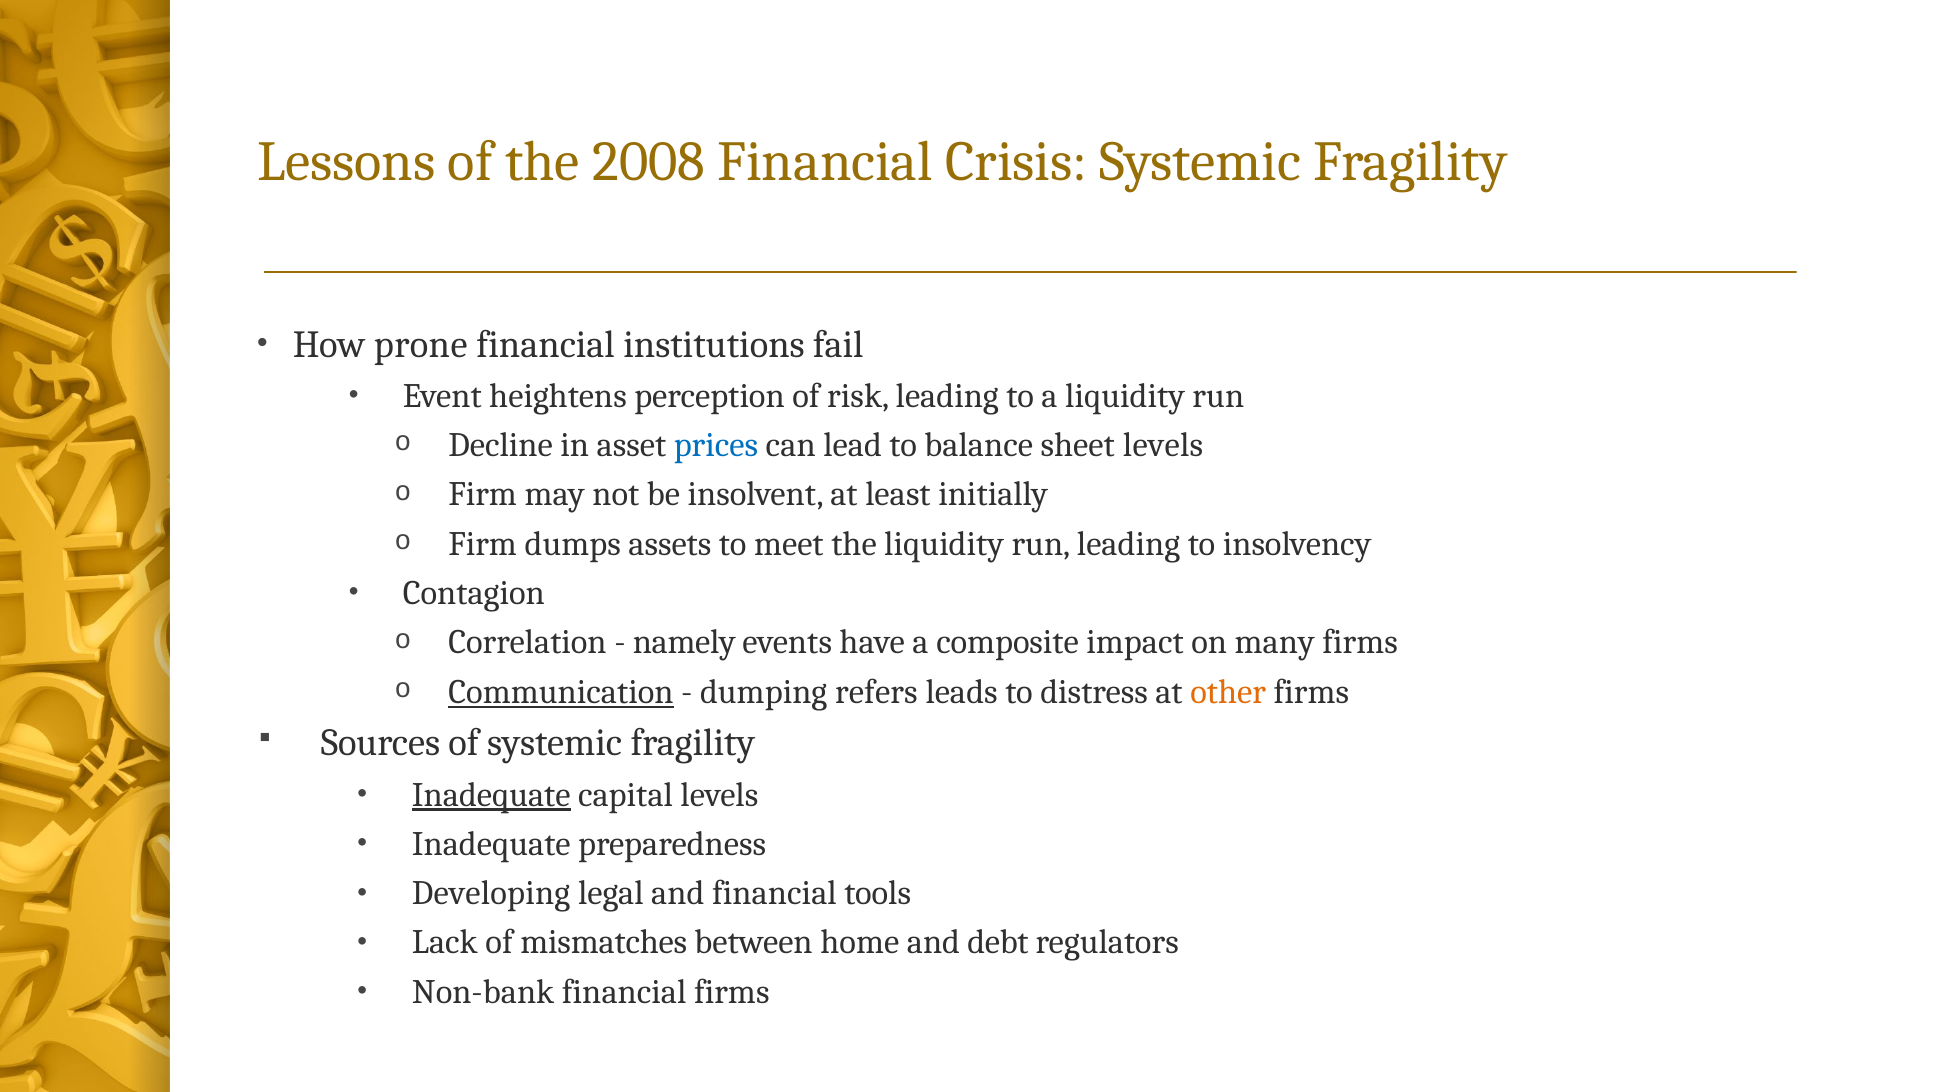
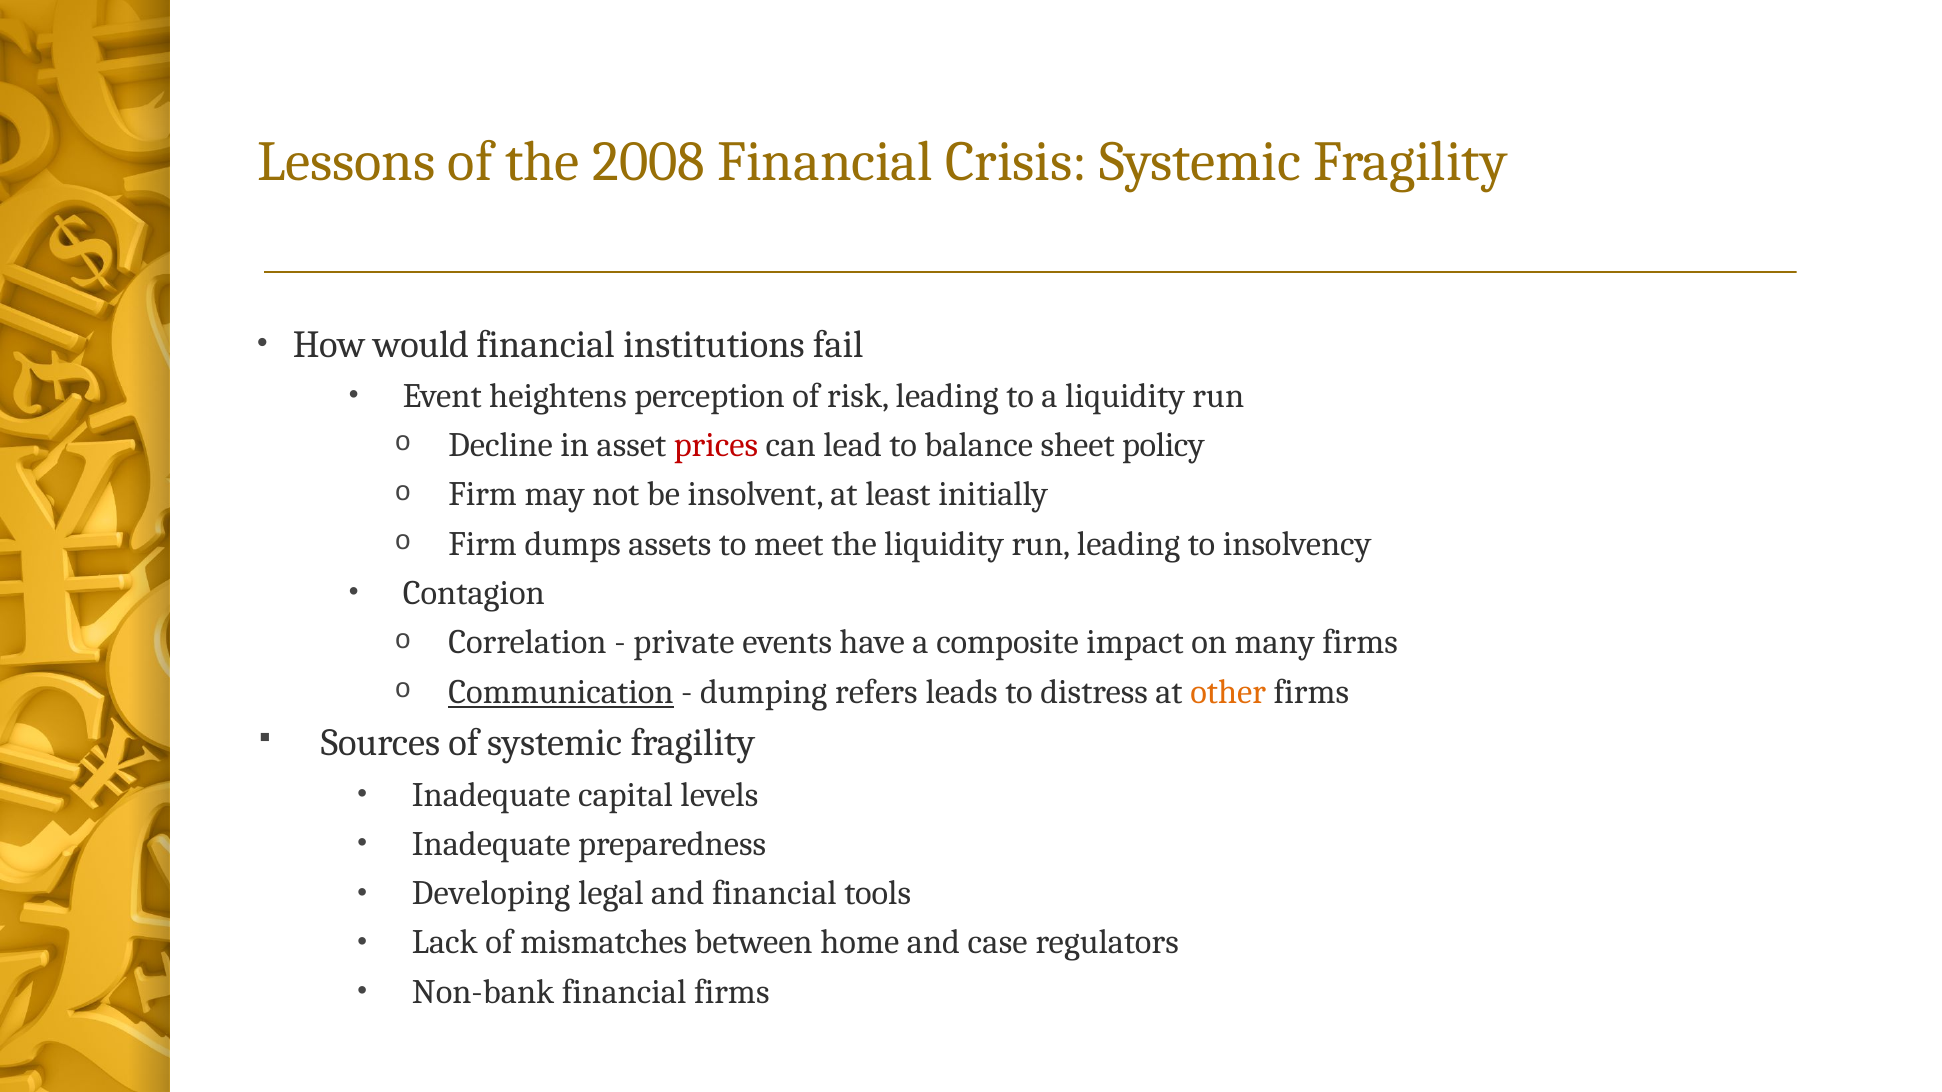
prone: prone -> would (421, 345)
prices colour: blue -> red (716, 446)
sheet levels: levels -> policy (1163, 446)
namely: namely -> private (684, 643)
Inadequate underline: present -> none (491, 795)
debt: debt -> case (998, 943)
